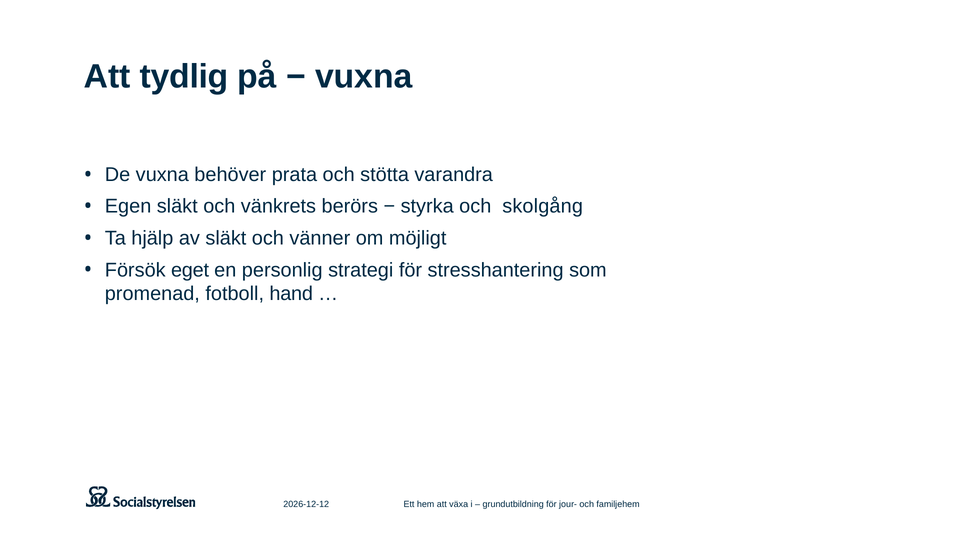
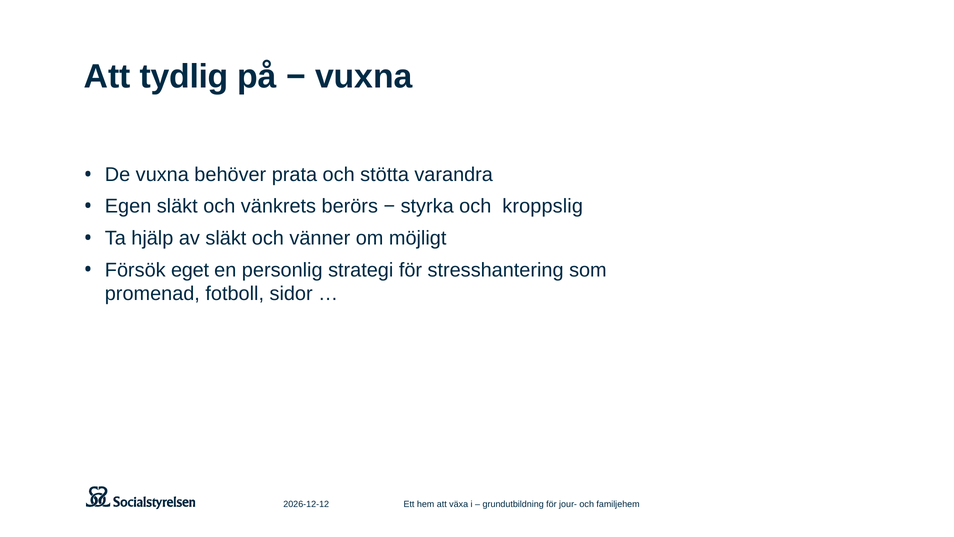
skolgång: skolgång -> kroppslig (543, 206)
hand: hand -> sidor (291, 294)
